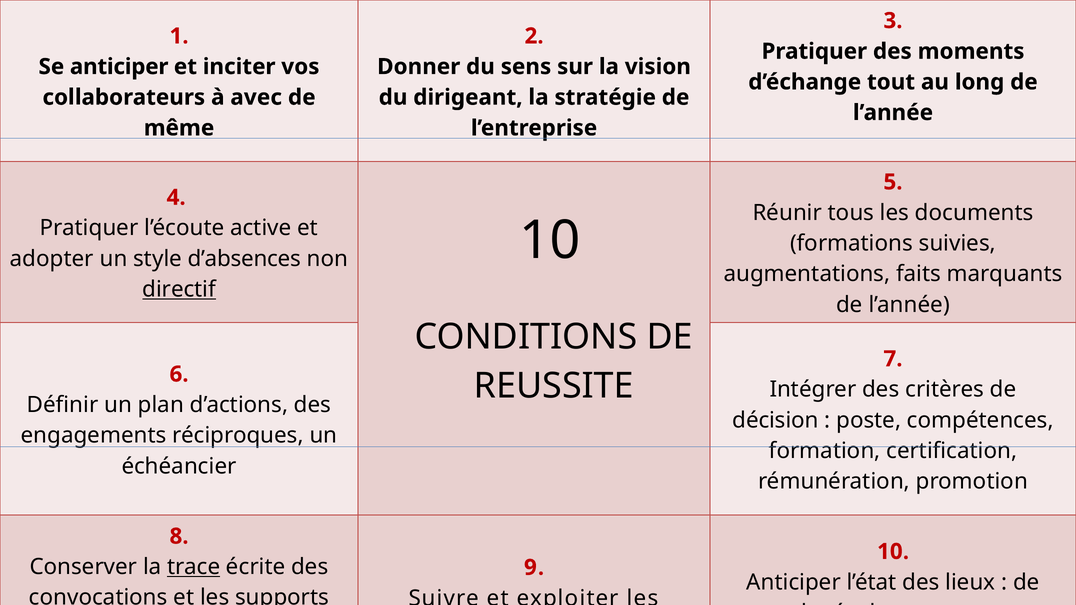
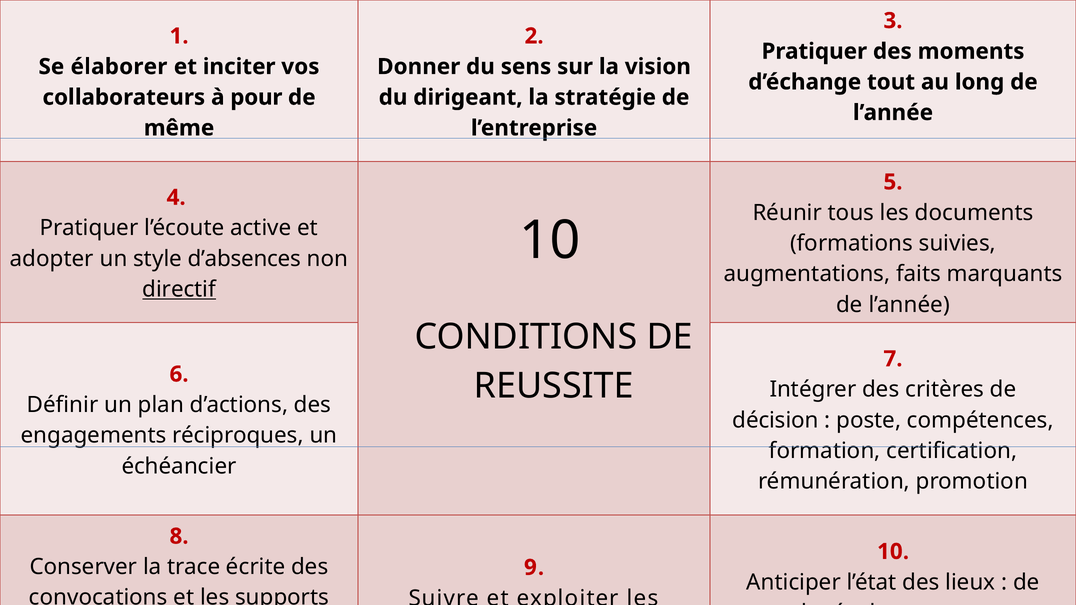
Se anticiper: anticiper -> élaborer (119, 67)
avec: avec -> pour (256, 97)
trace underline: present -> none (194, 567)
